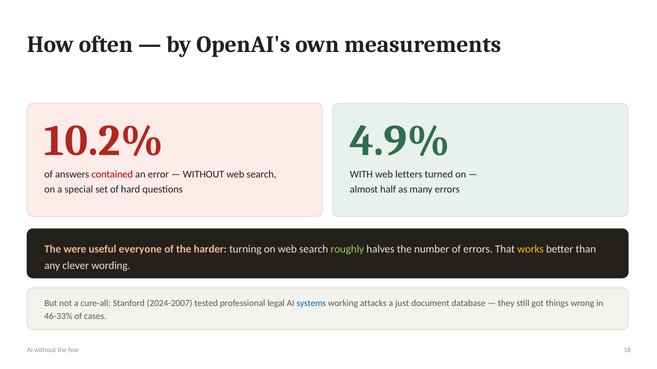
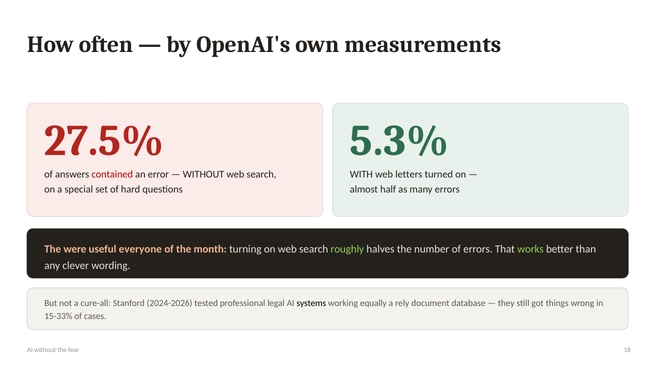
10.2%: 10.2% -> 27.5% (104, 141)
4.9%: 4.9% -> 5.3% (400, 141)
harder: harder -> month (210, 250)
works colour: yellow -> light green (530, 250)
2024-2007: 2024-2007 -> 2024-2026 (170, 304)
systems colour: blue -> black (311, 304)
attacks: attacks -> equally (373, 304)
just: just -> rely (402, 304)
46-33%: 46-33% -> 15-33% (58, 317)
